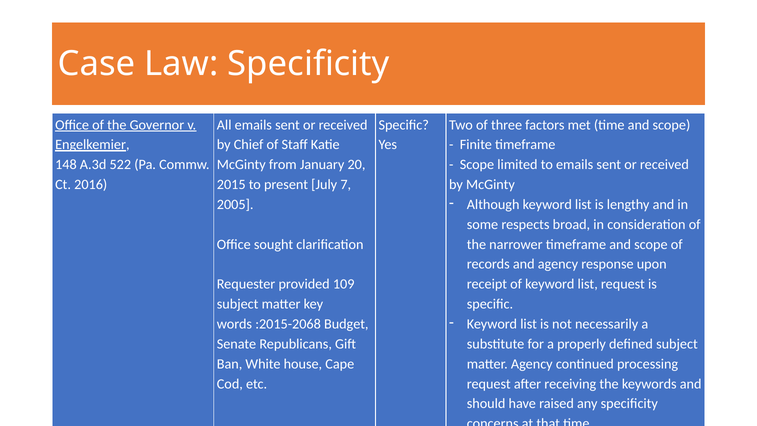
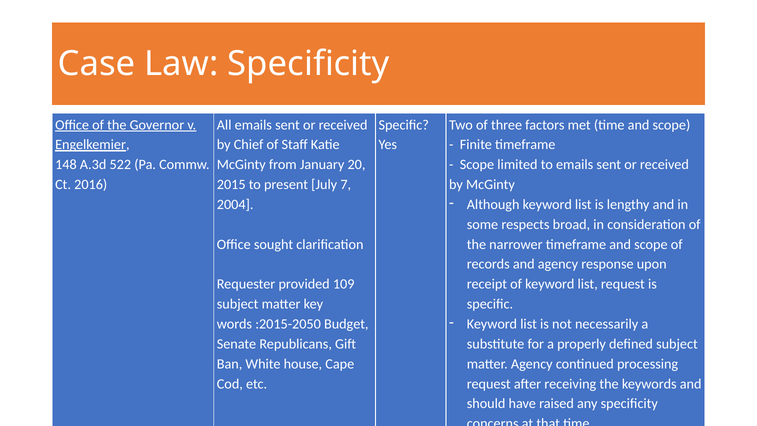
2005: 2005 -> 2004 (235, 204)
:2015-2068: :2015-2068 -> :2015-2050 (288, 324)
